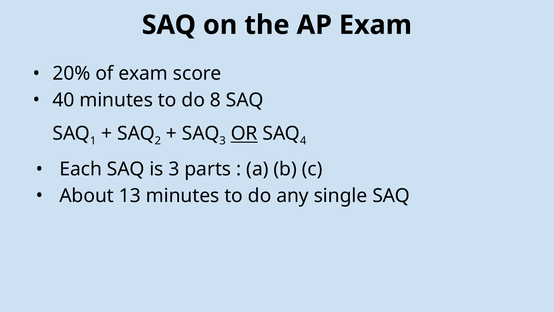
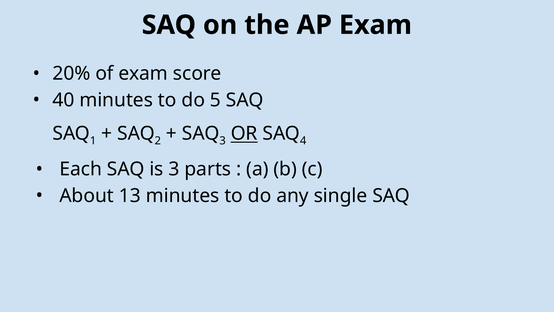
8: 8 -> 5 (215, 100)
